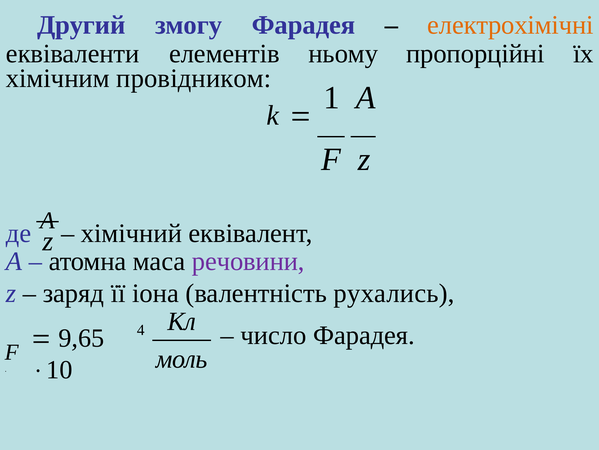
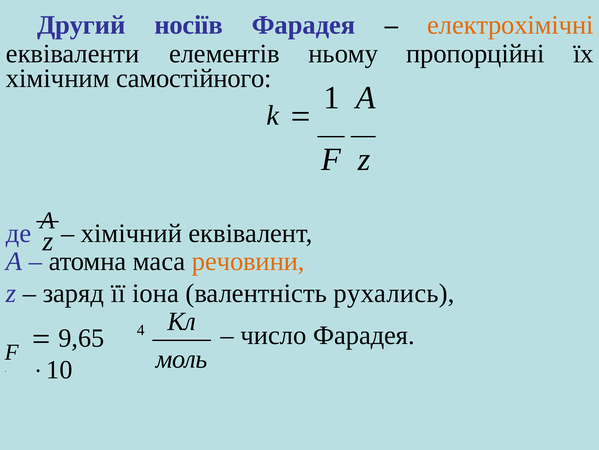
змогу: змогу -> носіїв (189, 25)
провідником: провідником -> самостійного (194, 78)
речовини colour: purple -> orange (248, 261)
